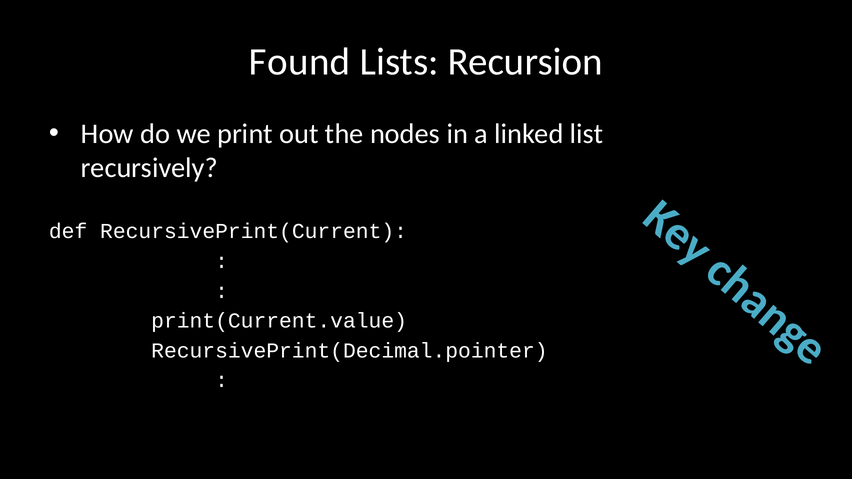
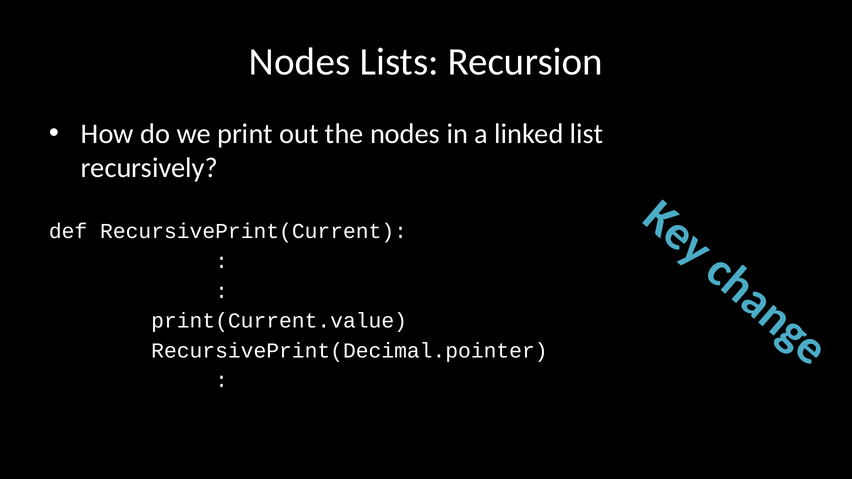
Found: Found -> Nodes (300, 62)
